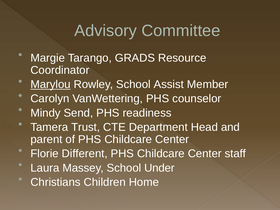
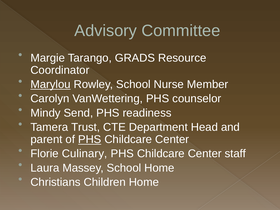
Assist: Assist -> Nurse (169, 84)
PHS underline: none -> present (90, 139)
Different: Different -> Culinary (85, 154)
School Under: Under -> Home (159, 168)
